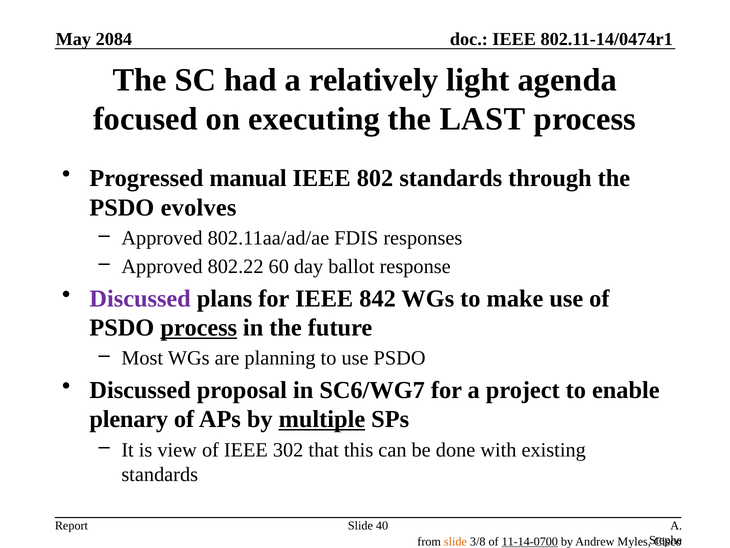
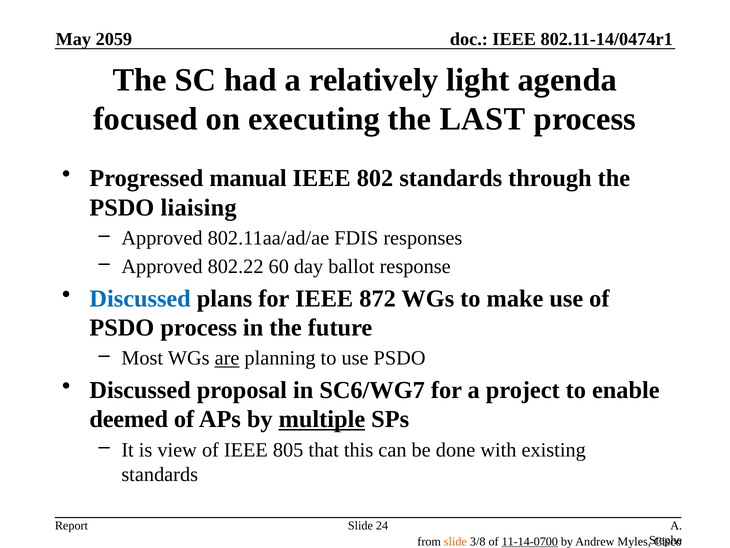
2084: 2084 -> 2059 (114, 39)
evolves: evolves -> liaising (199, 207)
Discussed colour: purple -> blue (140, 298)
842: 842 -> 872 (378, 298)
process underline: present -> none (199, 327)
are underline: none -> present (227, 358)
plenary: plenary -> deemed (129, 419)
302: 302 -> 805 (288, 450)
40: 40 -> 24 (382, 525)
